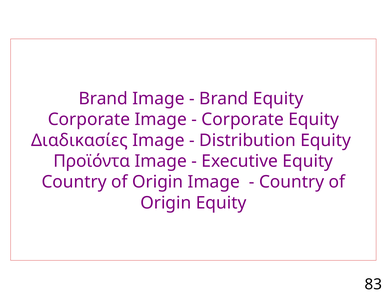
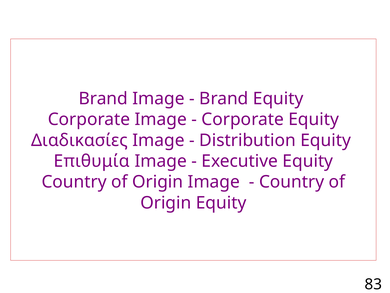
Προϊόντα: Προϊόντα -> Επιθυμία (92, 161)
